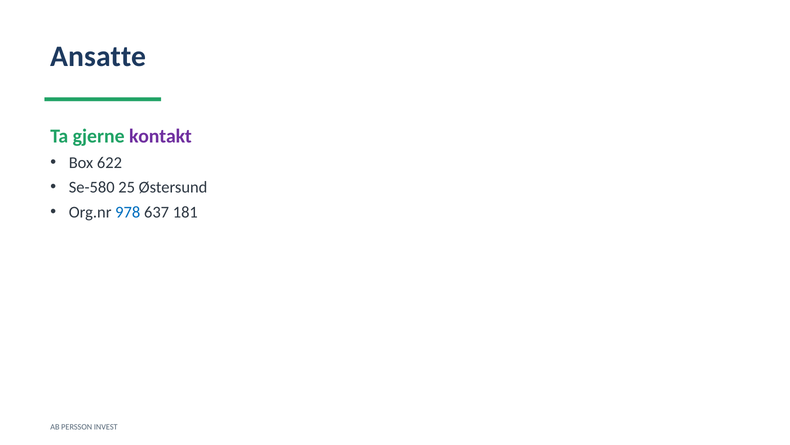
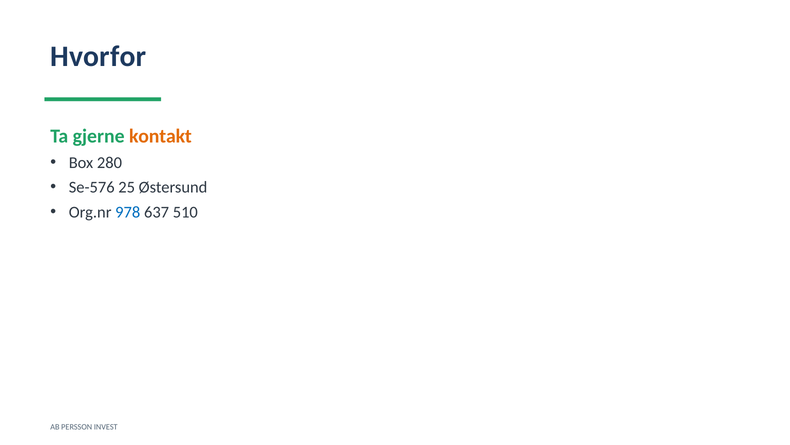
Ansatte: Ansatte -> Hvorfor (98, 56)
kontakt colour: purple -> orange (160, 136)
622: 622 -> 280 (109, 162)
Se-580: Se-580 -> Se-576 (92, 187)
181: 181 -> 510 (185, 212)
